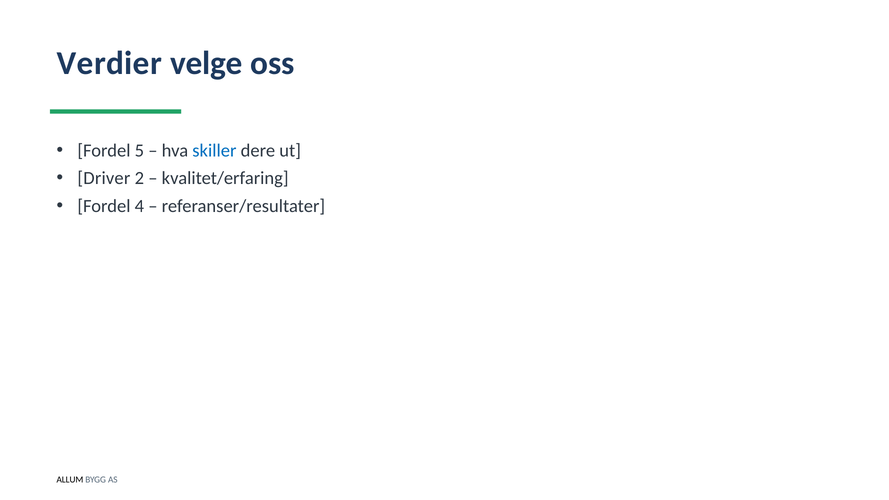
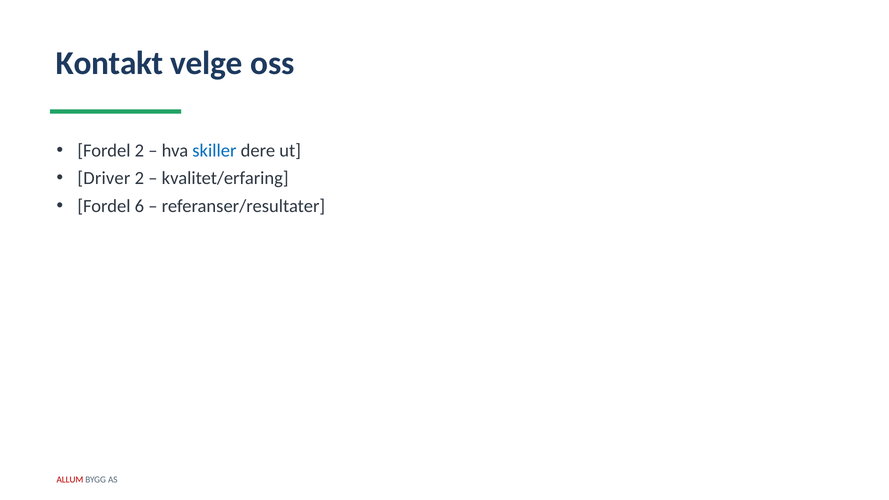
Verdier: Verdier -> Kontakt (110, 63)
Fordel 5: 5 -> 2 (139, 151)
4: 4 -> 6 (139, 206)
ALLUM colour: black -> red (70, 480)
